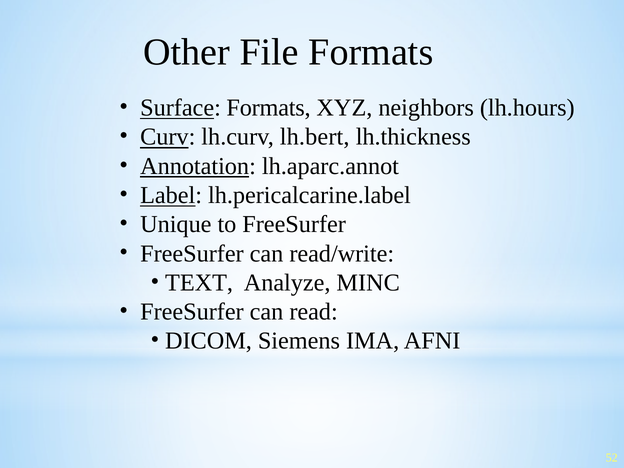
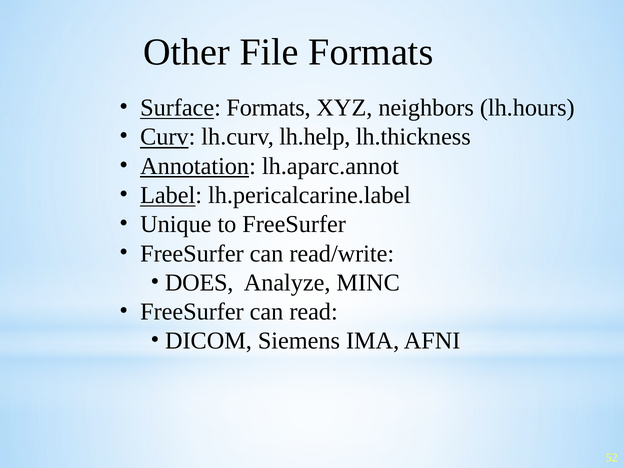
lh.bert: lh.bert -> lh.help (315, 137)
TEXT: TEXT -> DOES (199, 283)
